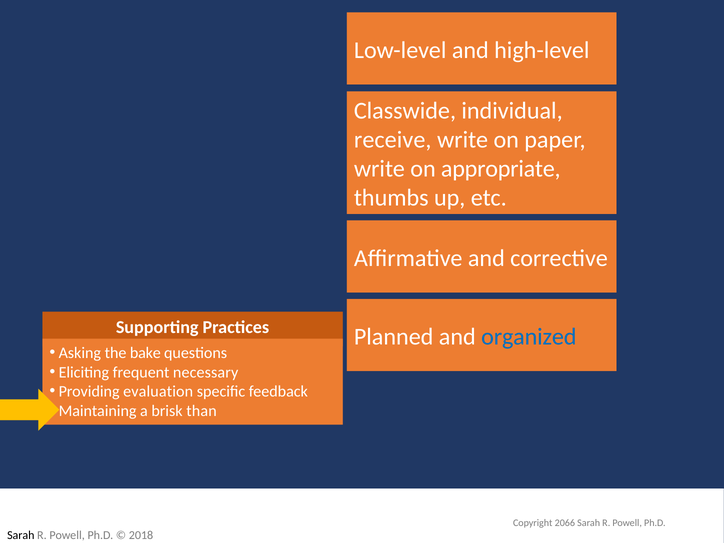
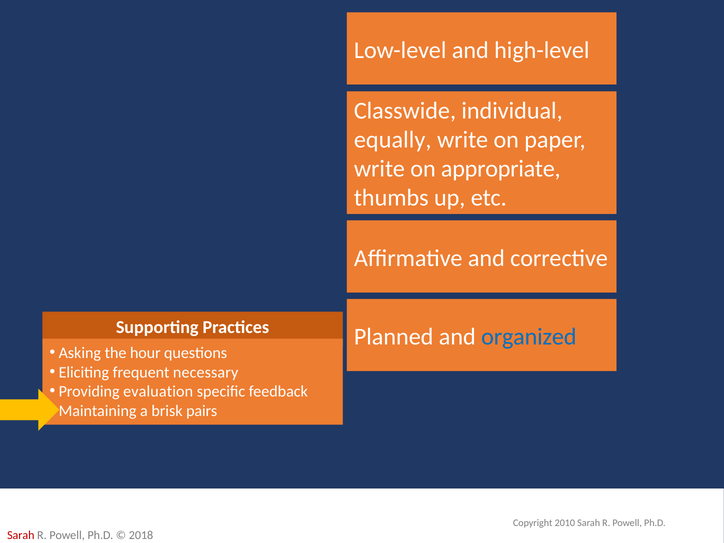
receive: receive -> equally (393, 140)
bake: bake -> hour (145, 353)
than: than -> pairs (202, 411)
2066: 2066 -> 2010 (565, 523)
Sarah colour: black -> red (21, 535)
